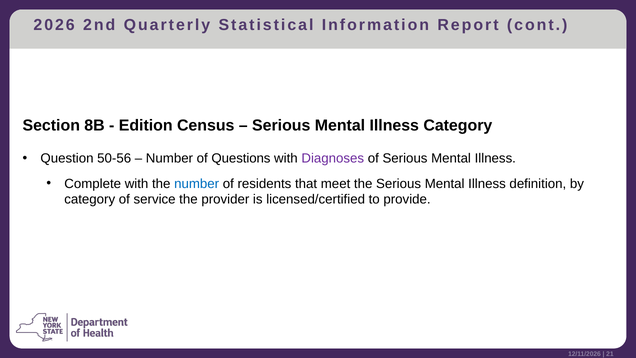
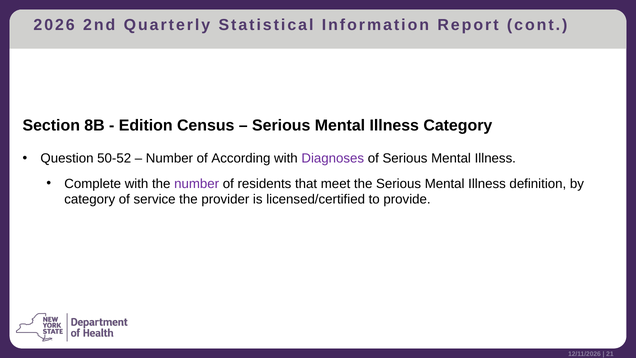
50-56: 50-56 -> 50-52 (114, 158)
Questions: Questions -> According (241, 158)
number colour: blue -> purple (197, 184)
